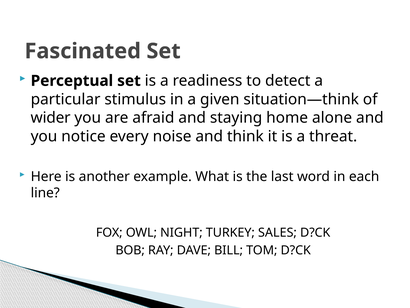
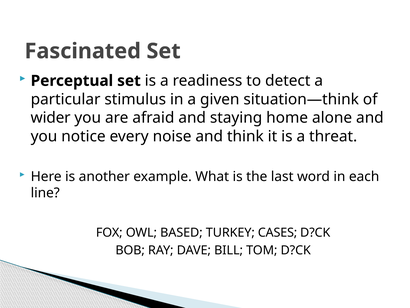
NIGHT: NIGHT -> BASED (181, 232)
SALES: SALES -> CASES (278, 232)
